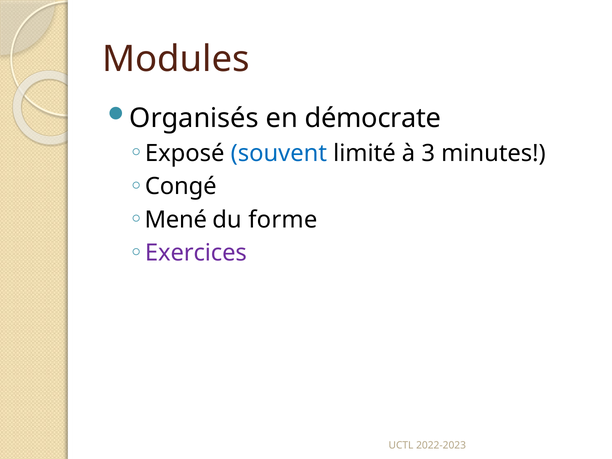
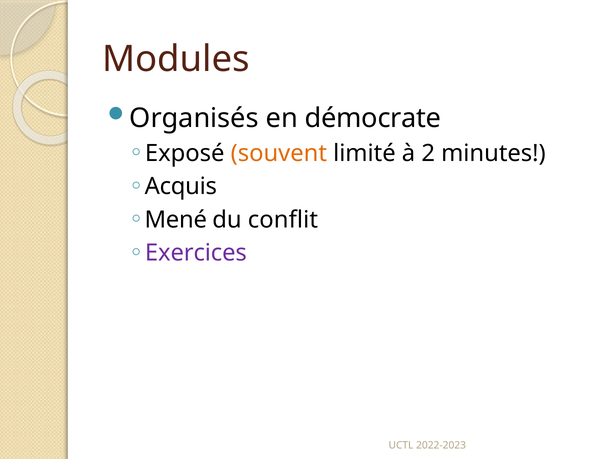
souvent colour: blue -> orange (279, 153)
3: 3 -> 2 (428, 153)
Congé: Congé -> Acquis (181, 186)
forme: forme -> conflit (283, 220)
